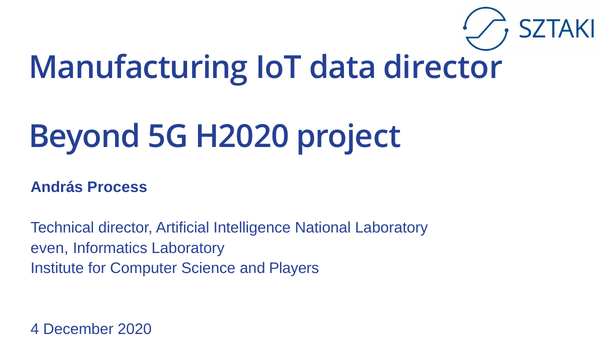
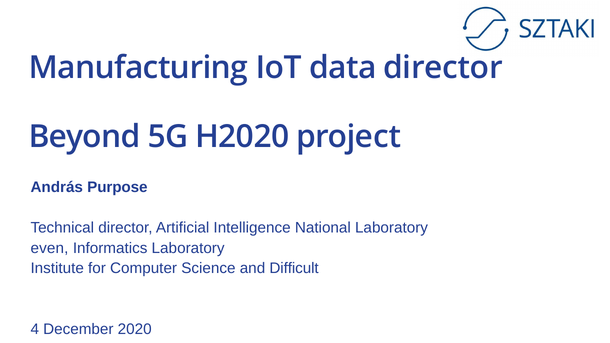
Process: Process -> Purpose (117, 187)
Players: Players -> Difficult (294, 269)
